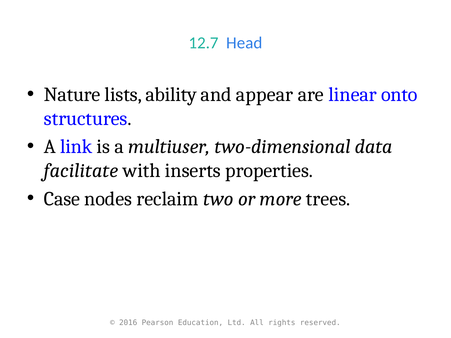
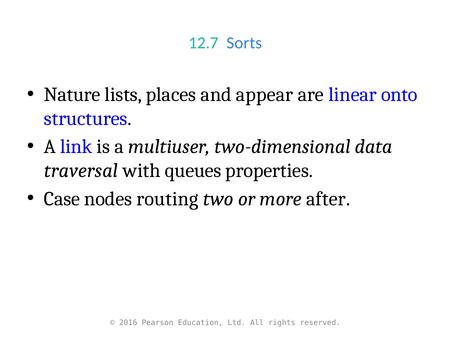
Head: Head -> Sorts (244, 43)
ability: ability -> places (171, 95)
facilitate: facilitate -> traversal (81, 171)
inserts: inserts -> queues (193, 171)
reclaim: reclaim -> routing (167, 199)
trees: trees -> after (328, 199)
